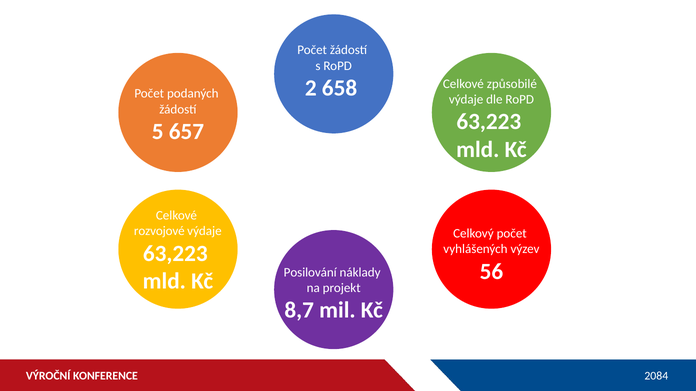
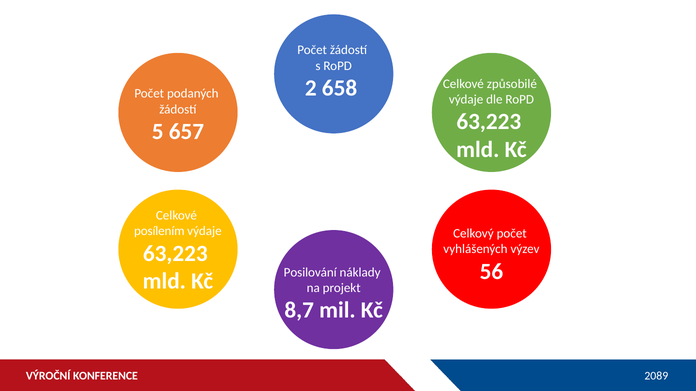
rozvojové: rozvojové -> posílením (159, 231)
2084: 2084 -> 2089 (656, 376)
